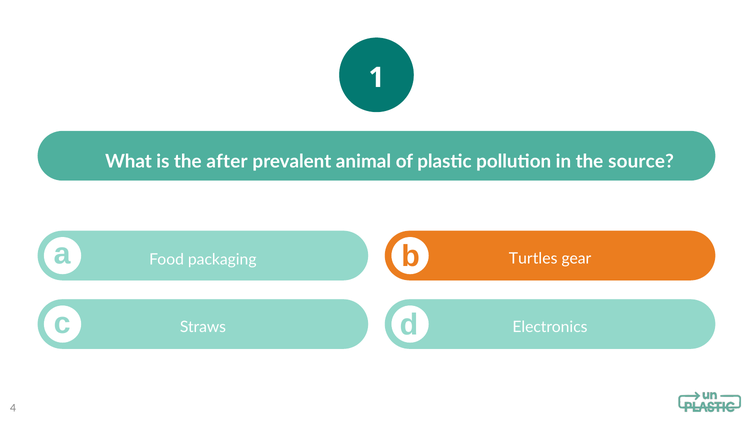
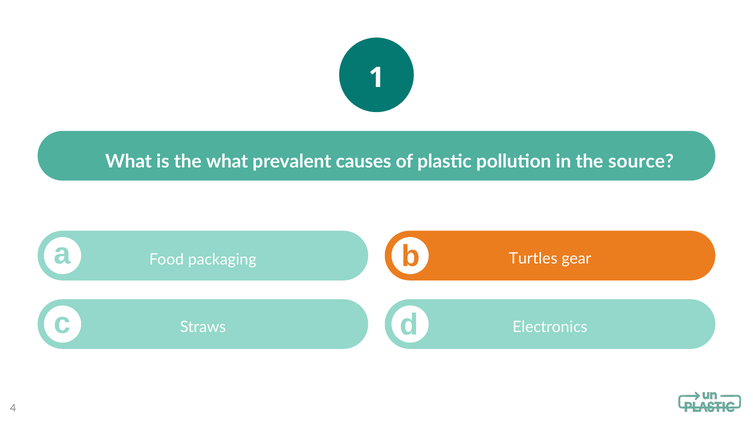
the after: after -> what (227, 162)
animal: animal -> causes (364, 162)
